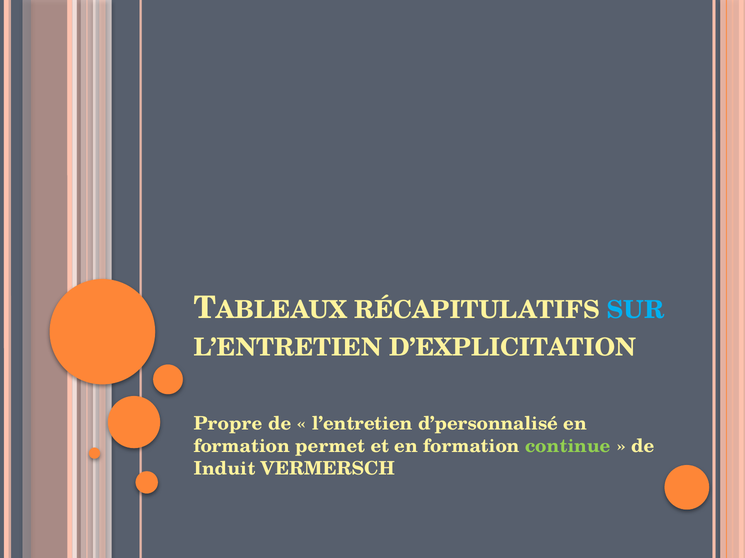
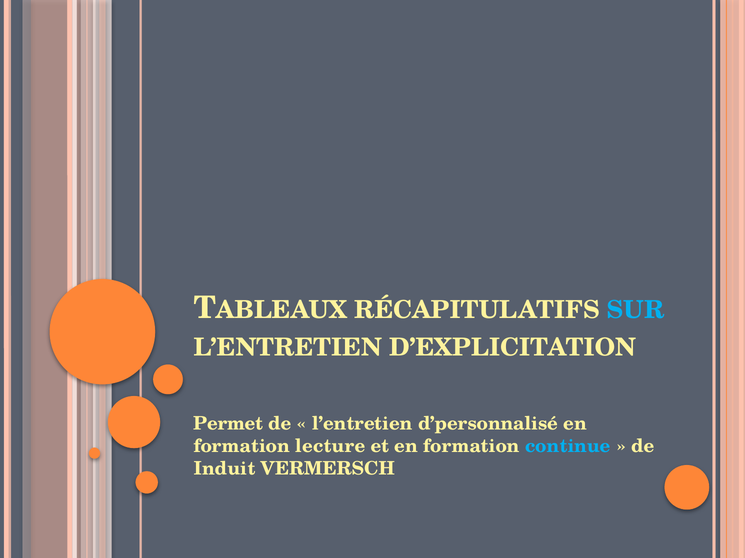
Propre: Propre -> Permet (228, 424)
permet: permet -> lecture (330, 447)
continue colour: light green -> light blue (568, 447)
